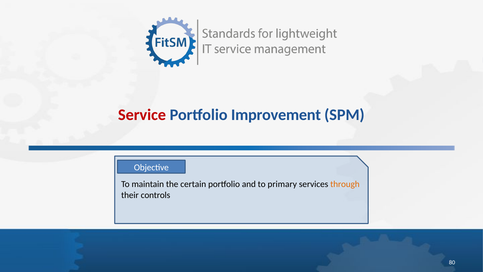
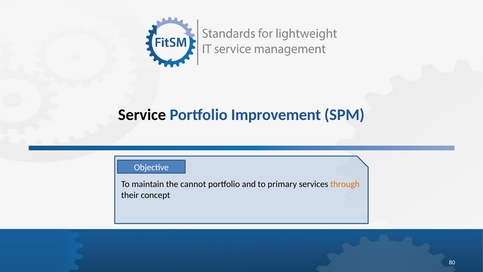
Service colour: red -> black (142, 115)
certain: certain -> cannot (193, 184)
controls: controls -> concept (155, 195)
